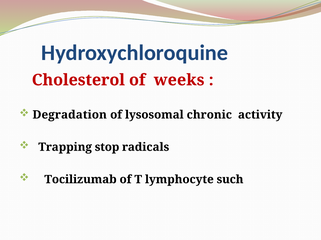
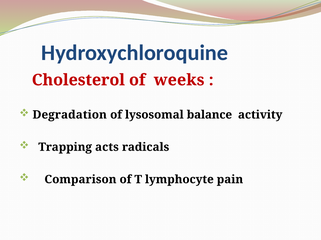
chronic: chronic -> balance (209, 115)
stop: stop -> acts (107, 148)
Tocilizumab: Tocilizumab -> Comparison (80, 180)
such: such -> pain (230, 180)
